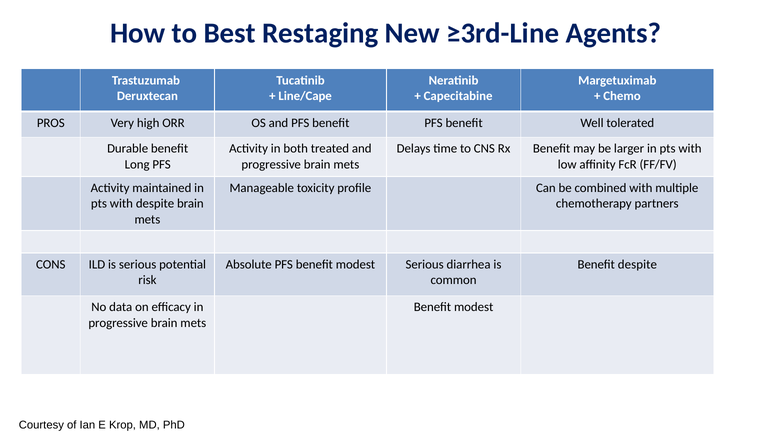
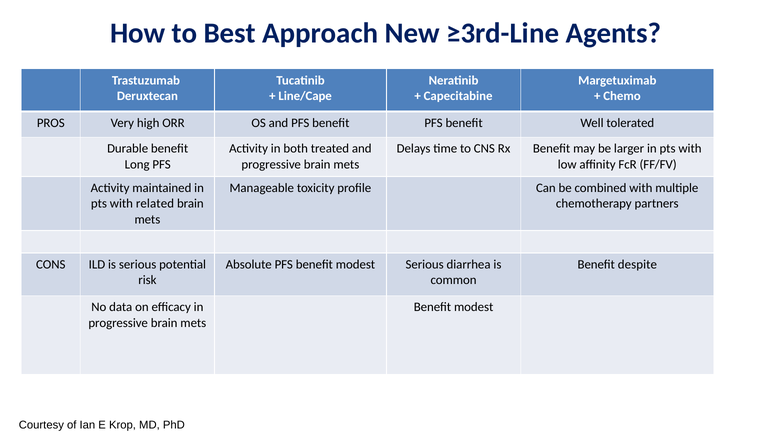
Restaging: Restaging -> Approach (320, 33)
with despite: despite -> related (155, 204)
